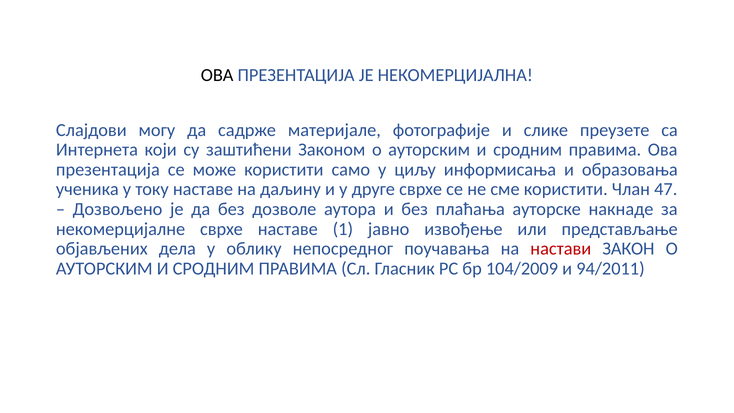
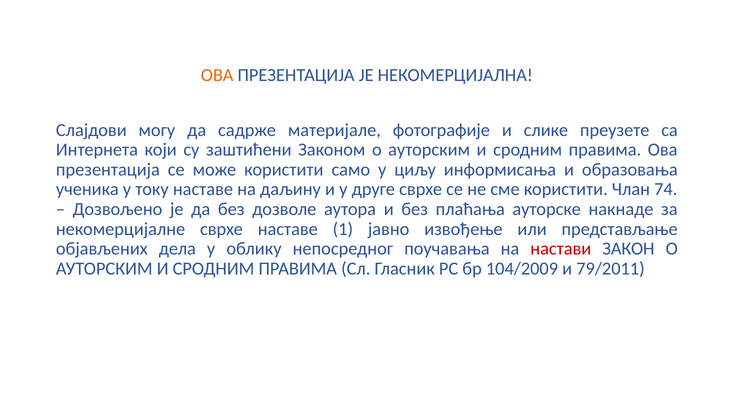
ОВА colour: black -> orange (217, 75)
47: 47 -> 74 (666, 189)
94/2011: 94/2011 -> 79/2011 (611, 269)
